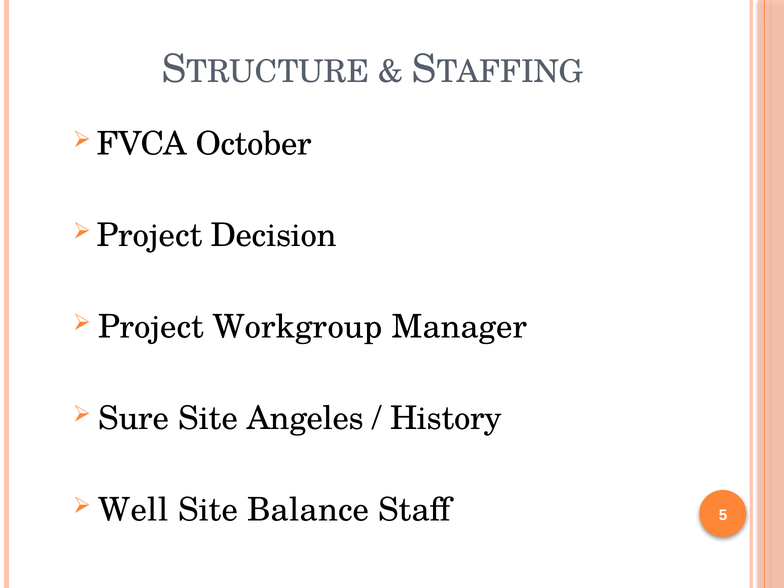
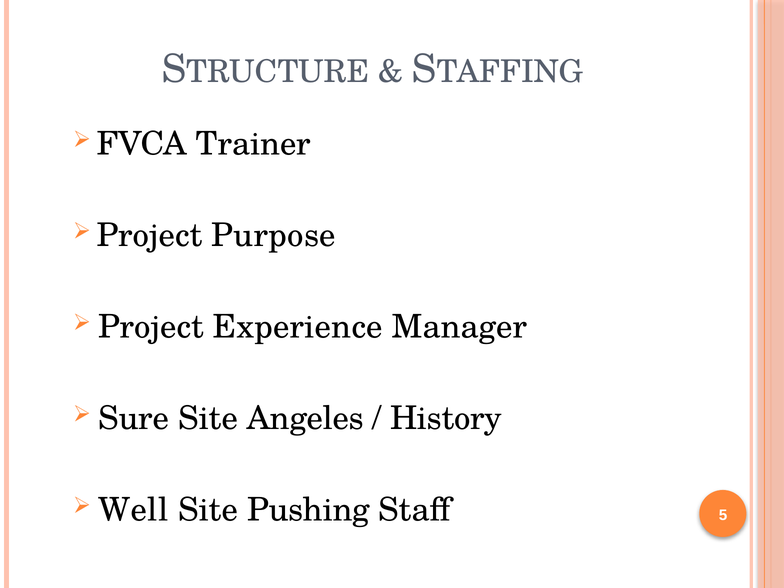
October: October -> Trainer (253, 144)
Decision: Decision -> Purpose (274, 236)
Workgroup: Workgroup -> Experience (298, 327)
Balance: Balance -> Pushing (308, 510)
